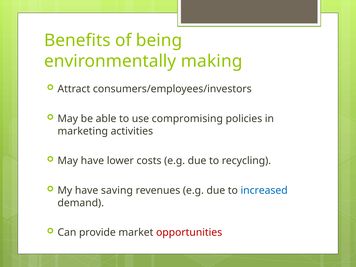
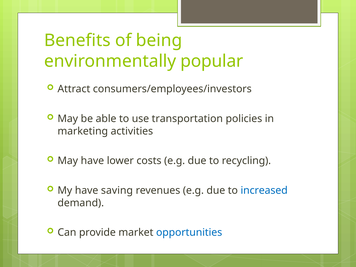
making: making -> popular (212, 61)
compromising: compromising -> transportation (187, 119)
opportunities colour: red -> blue (189, 233)
